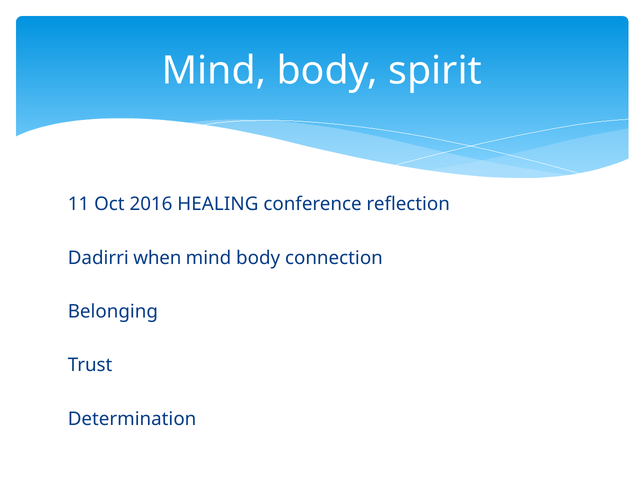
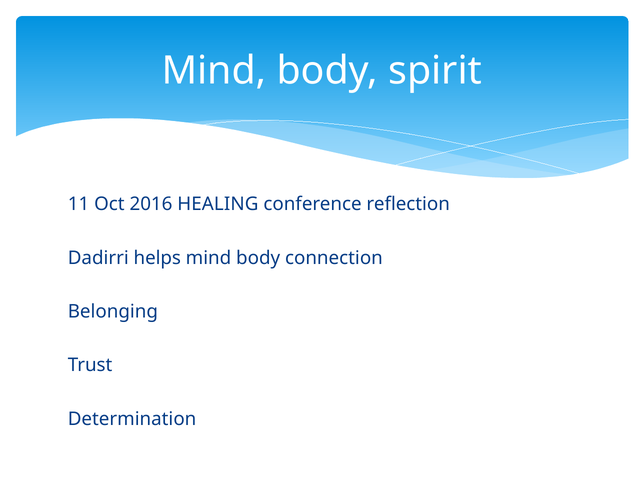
when: when -> helps (157, 258)
